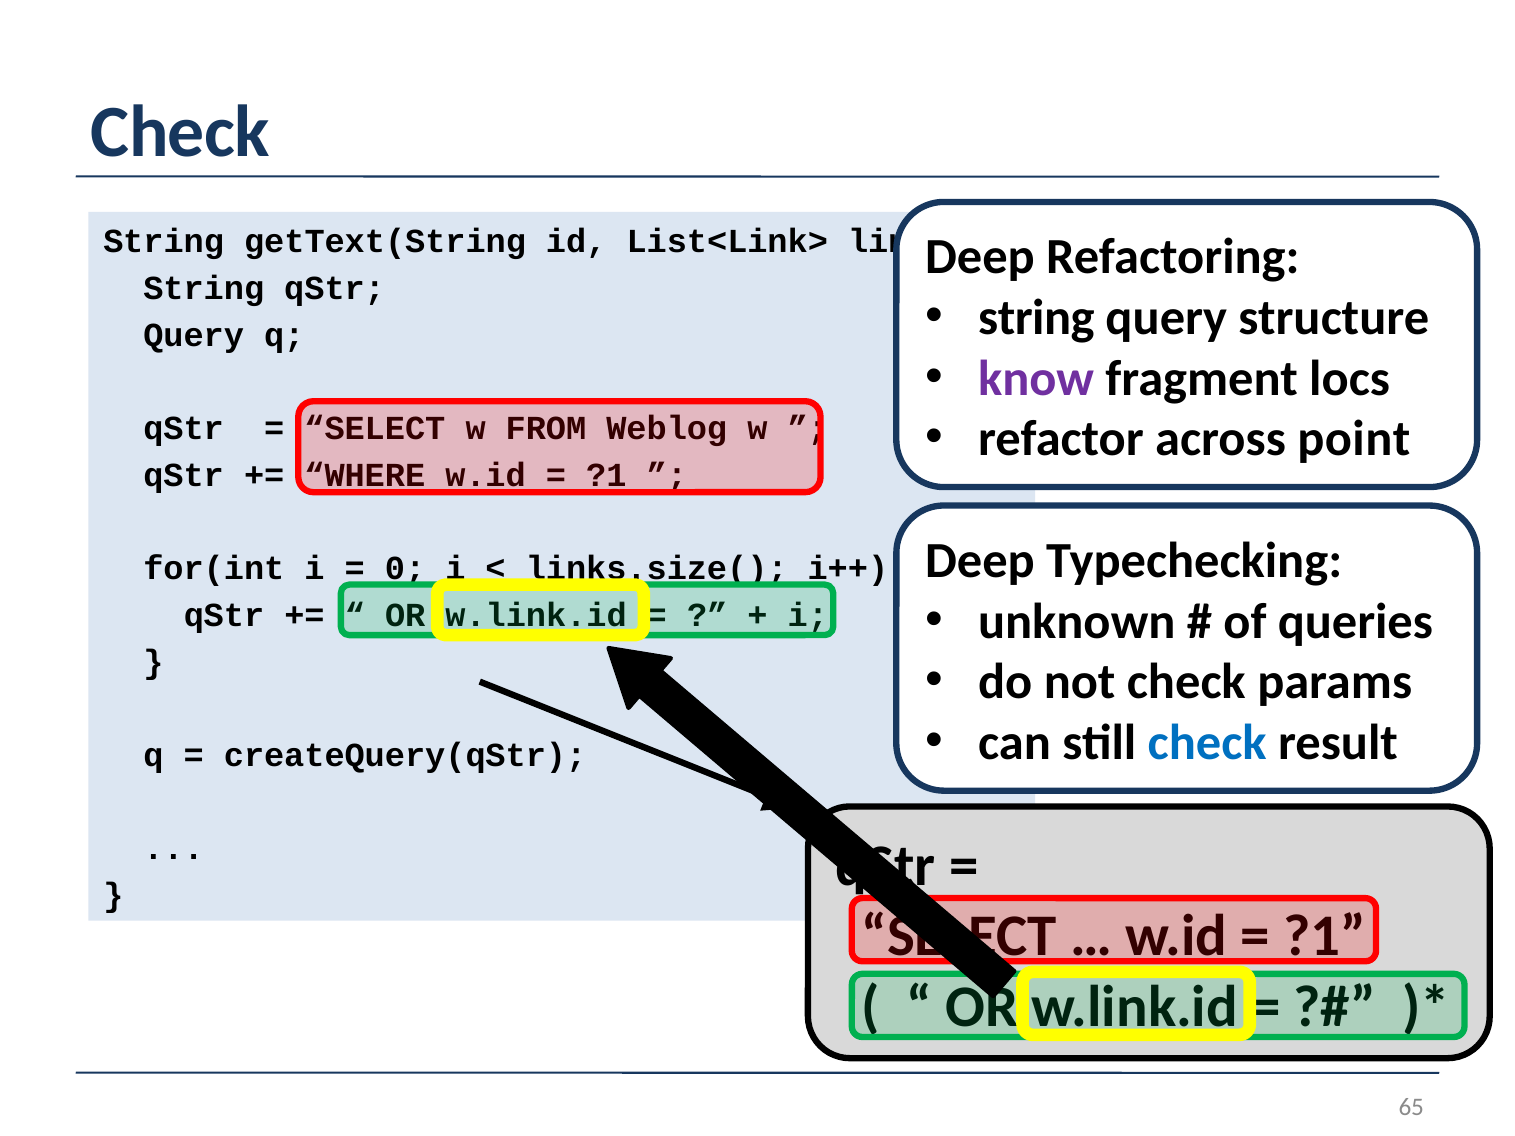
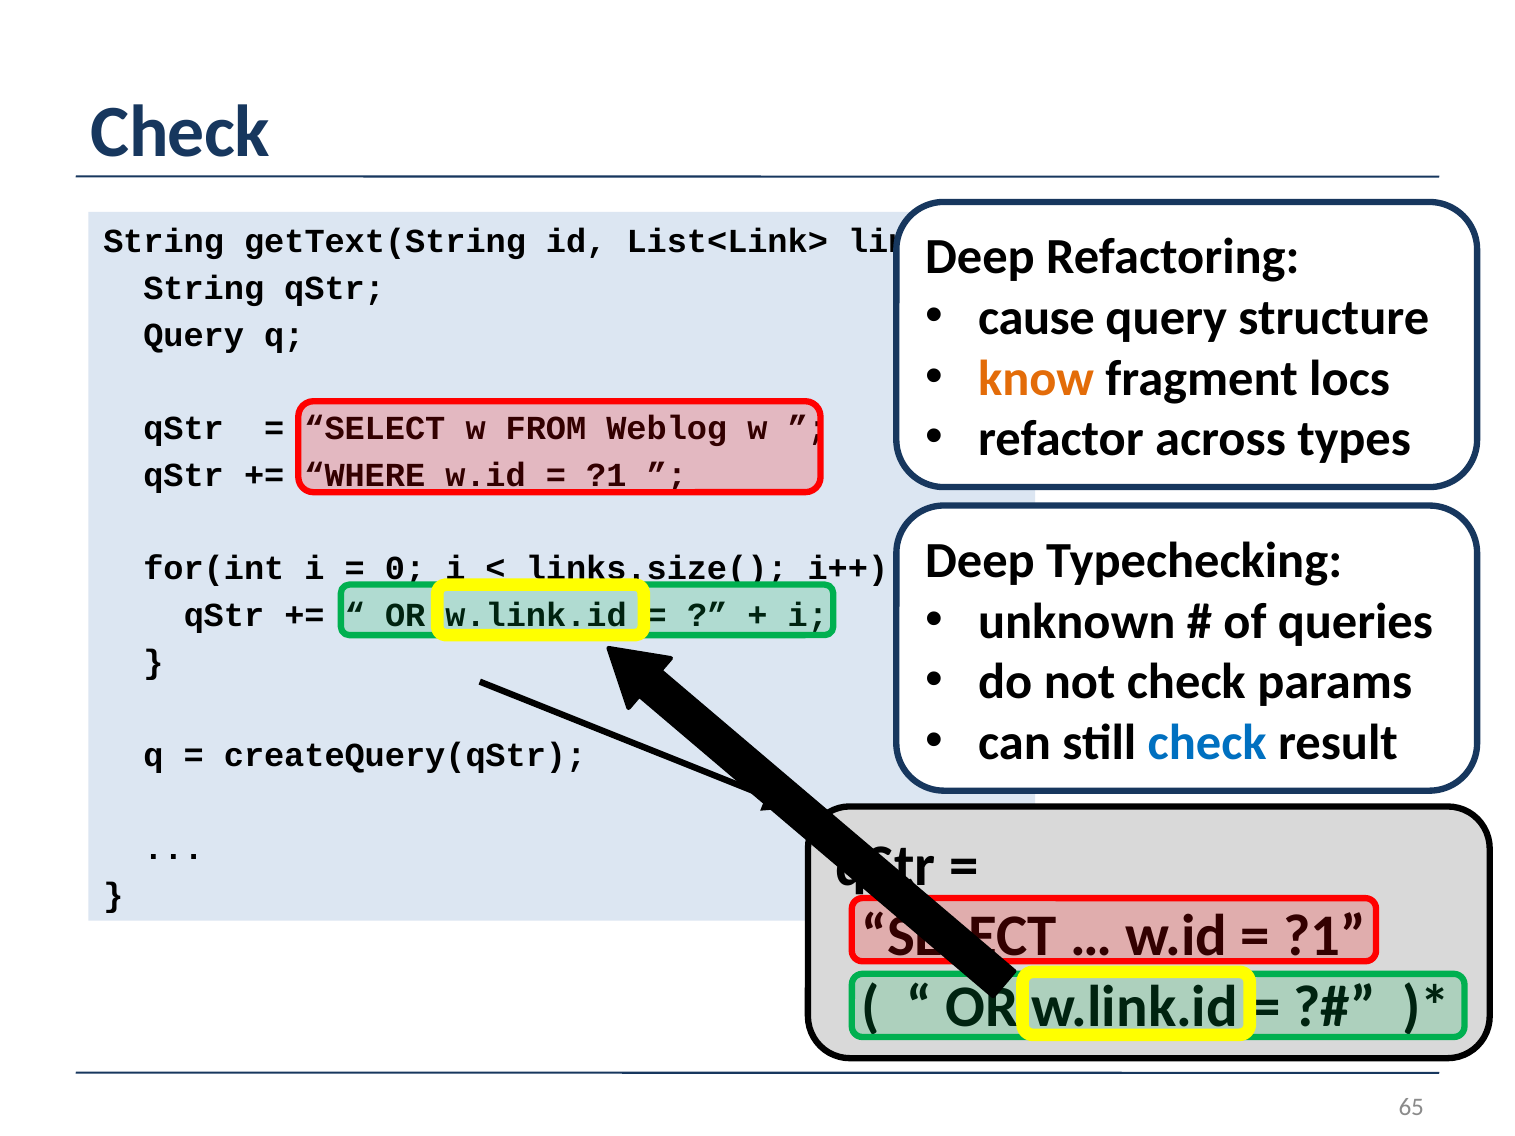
string: string -> cause (1036, 318)
know colour: purple -> orange (1036, 378)
point: point -> types (1354, 439)
